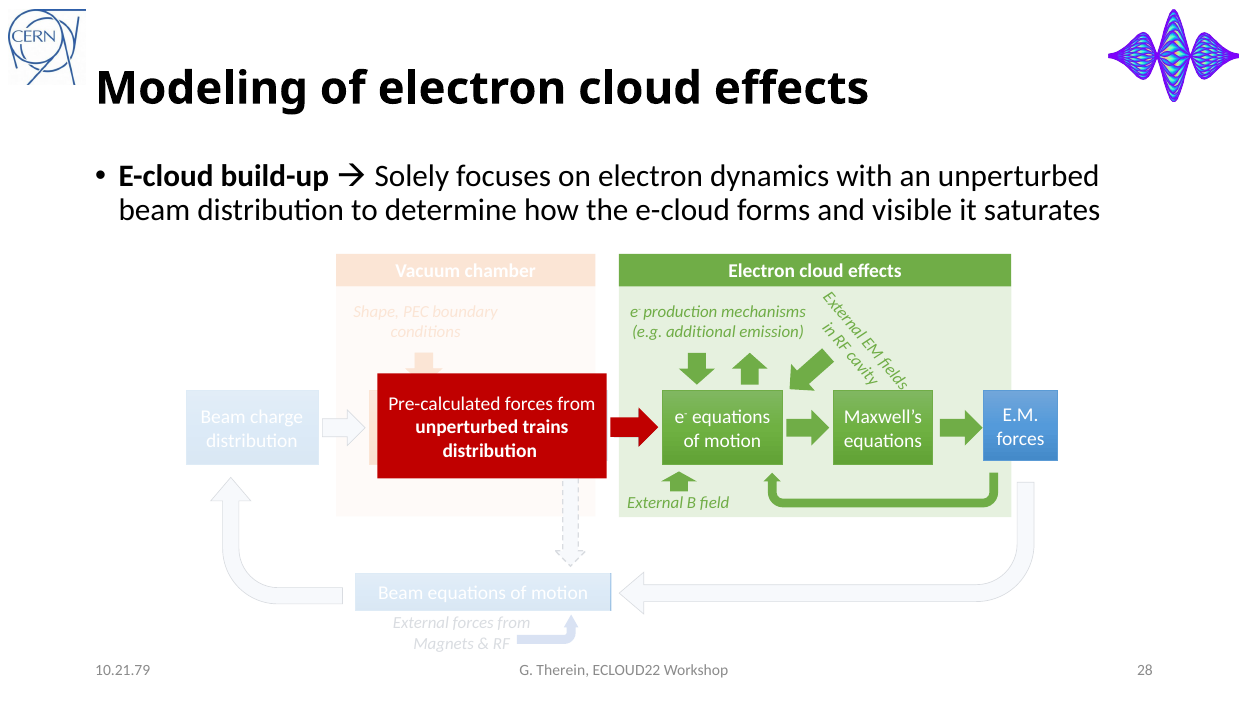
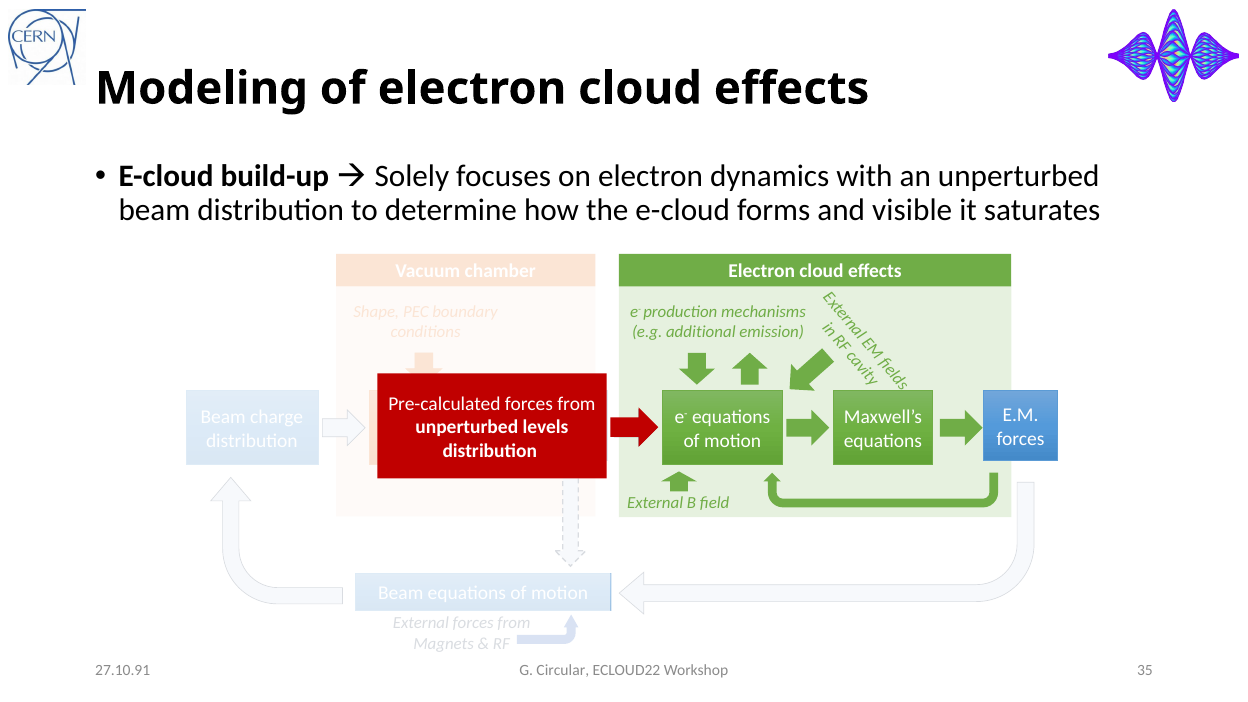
trains: trains -> levels (545, 427)
Therein: Therein -> Circular (563, 670)
28: 28 -> 35 (1145, 670)
10.21.79: 10.21.79 -> 27.10.91 (123, 670)
